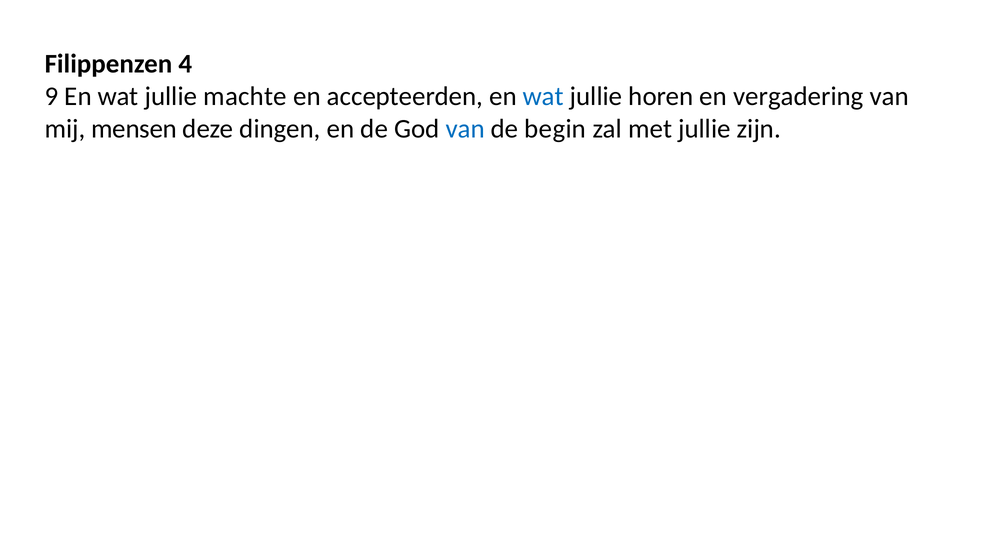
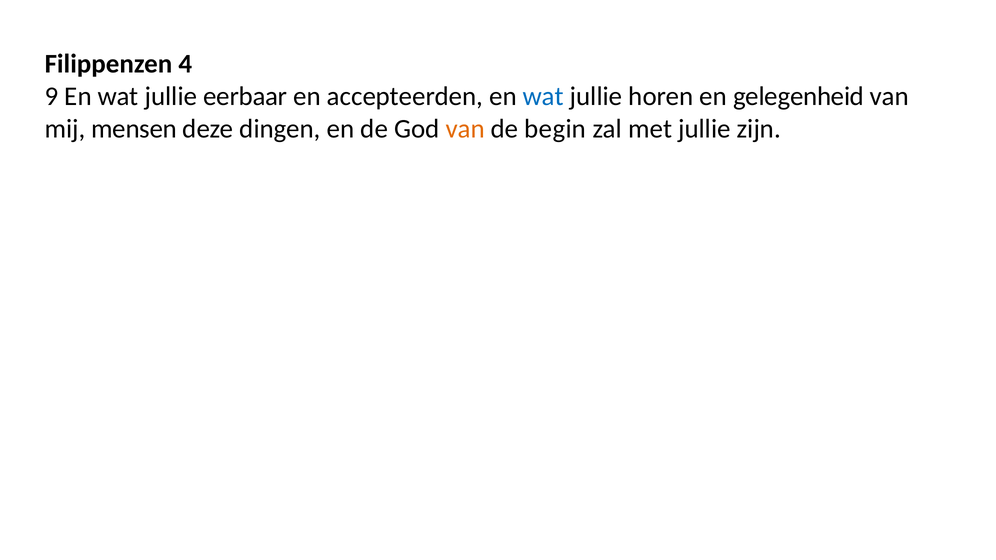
machte: machte -> eerbaar (245, 96)
vergadering: vergadering -> gelegenheid (799, 96)
van colour: blue -> orange (465, 129)
